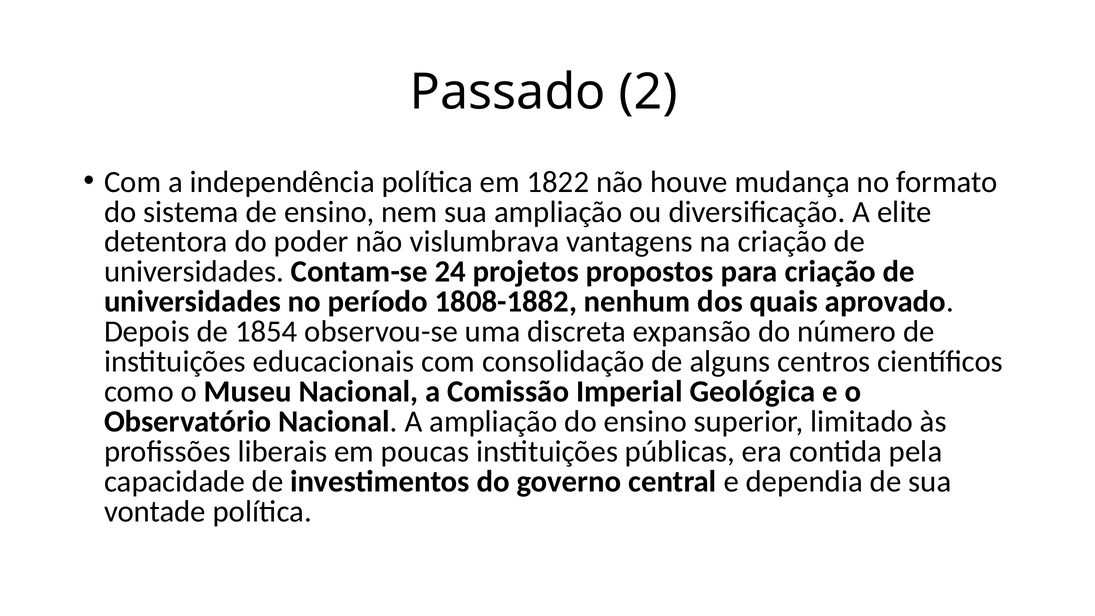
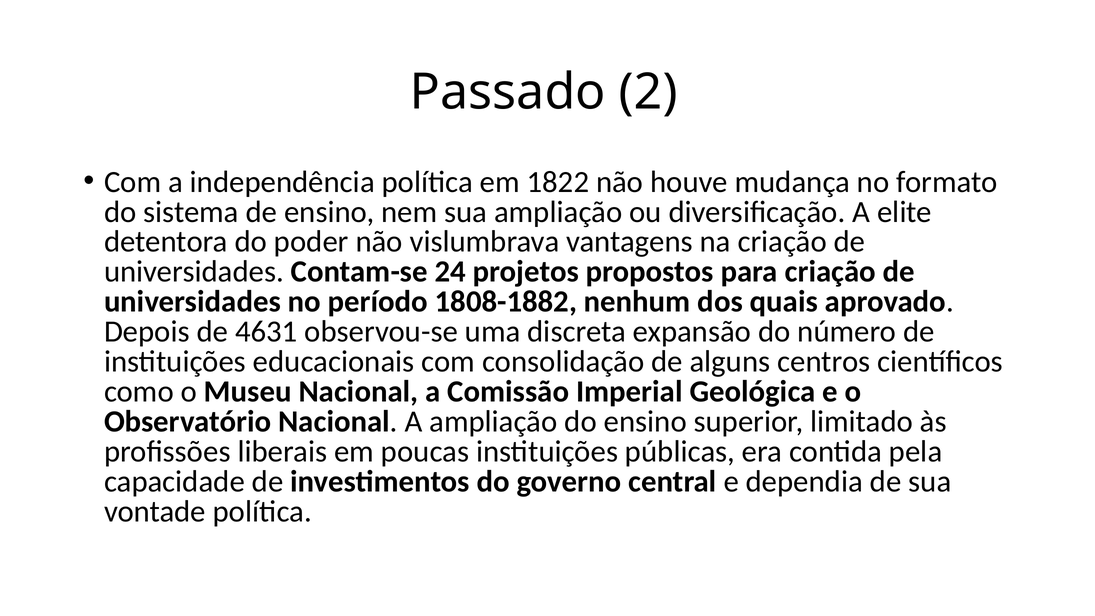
1854: 1854 -> 4631 (266, 332)
